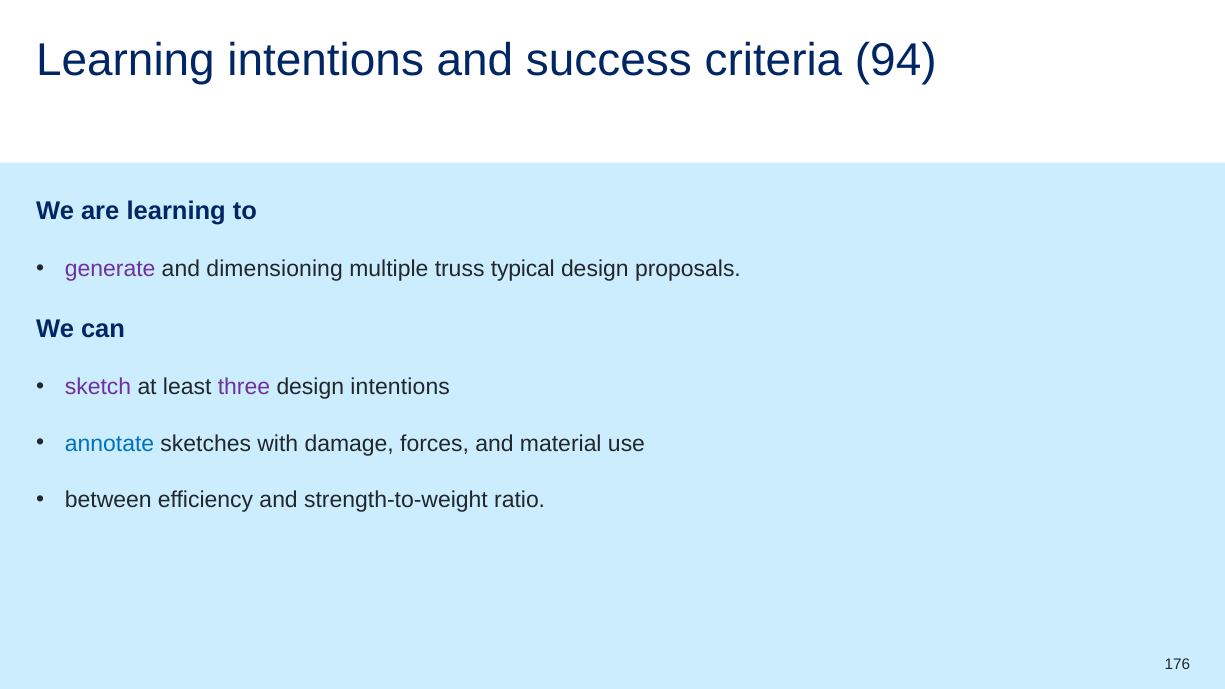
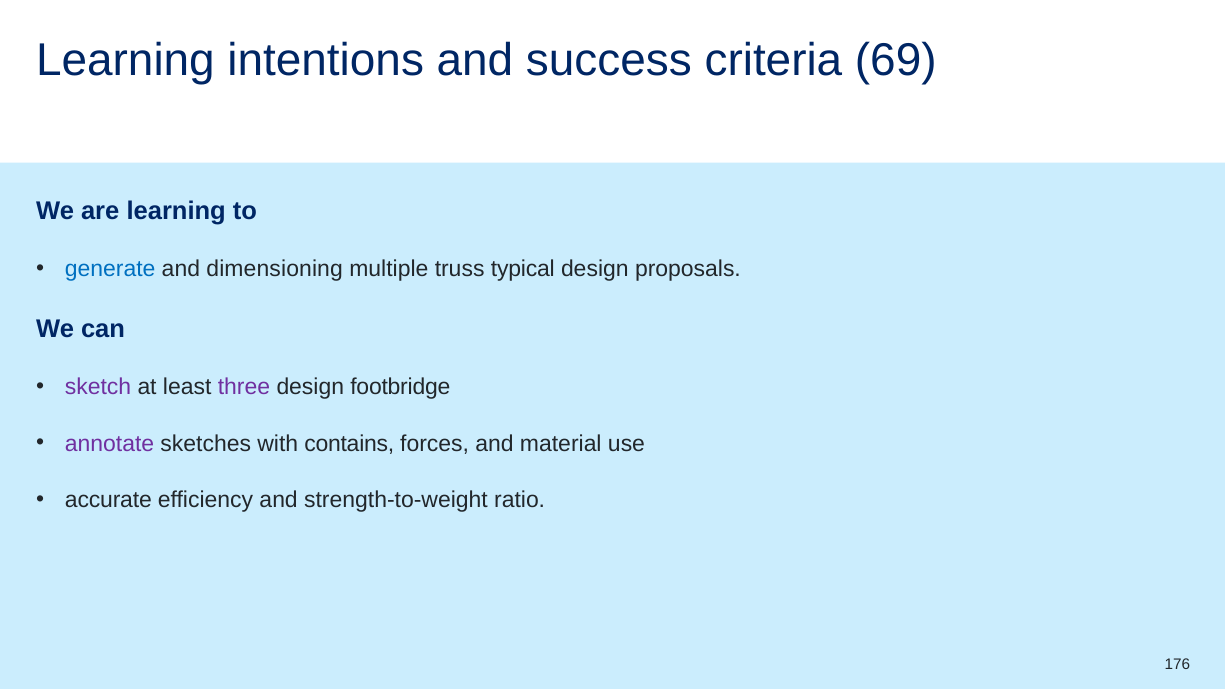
94: 94 -> 69 (896, 61)
generate colour: purple -> blue (110, 269)
design intentions: intentions -> footbridge (400, 387)
annotate colour: blue -> purple (110, 444)
damage: damage -> contains (349, 444)
between: between -> accurate (108, 500)
